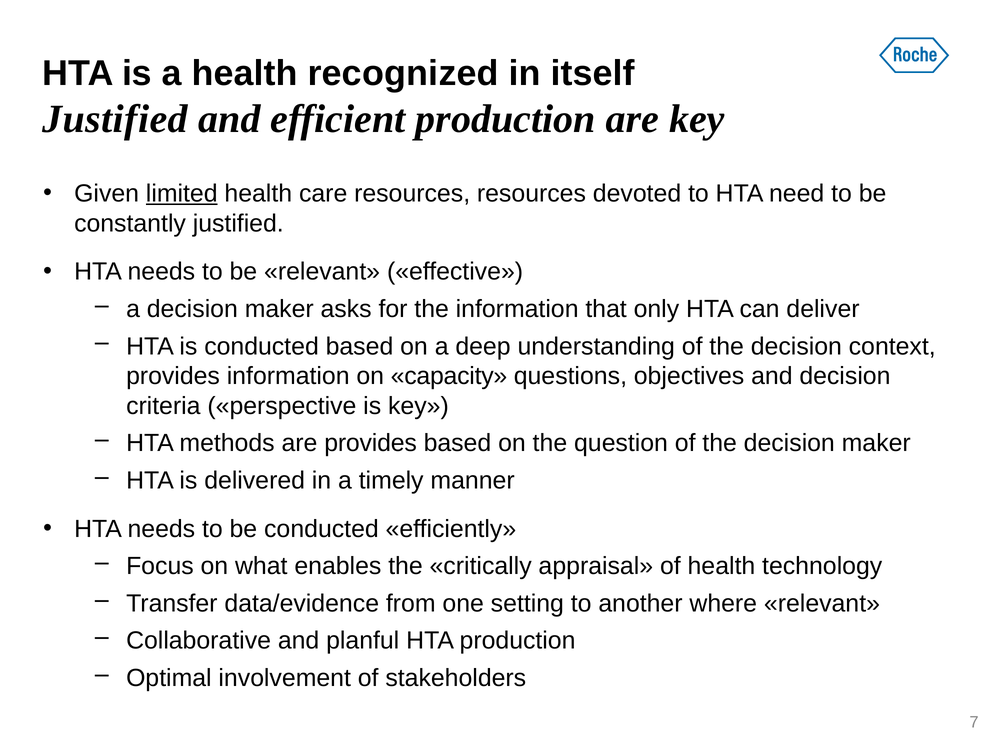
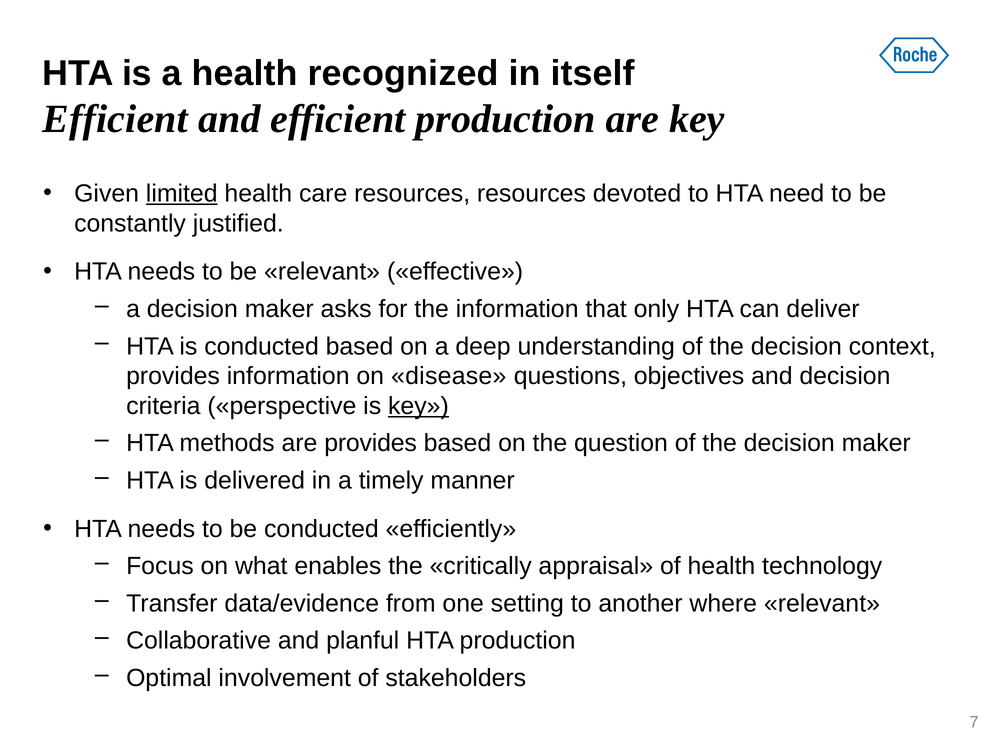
Justified: Justified -> Efficient (115, 119)
capacity: capacity -> disease (449, 376)
key underline: none -> present (418, 406)
